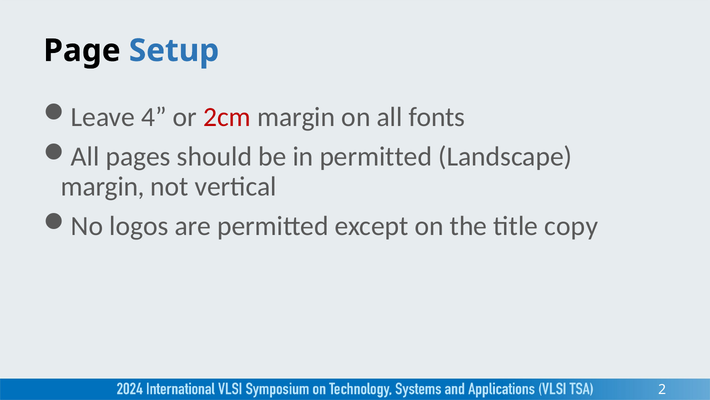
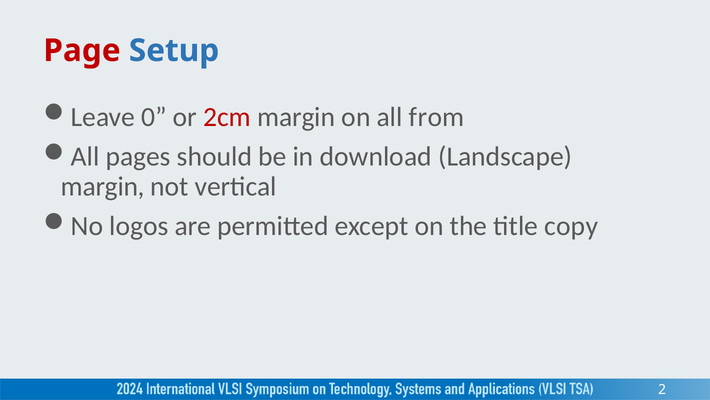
Page colour: black -> red (82, 51)
4: 4 -> 0 (154, 117)
fonts: fonts -> from (437, 117)
in permitted: permitted -> download (376, 156)
